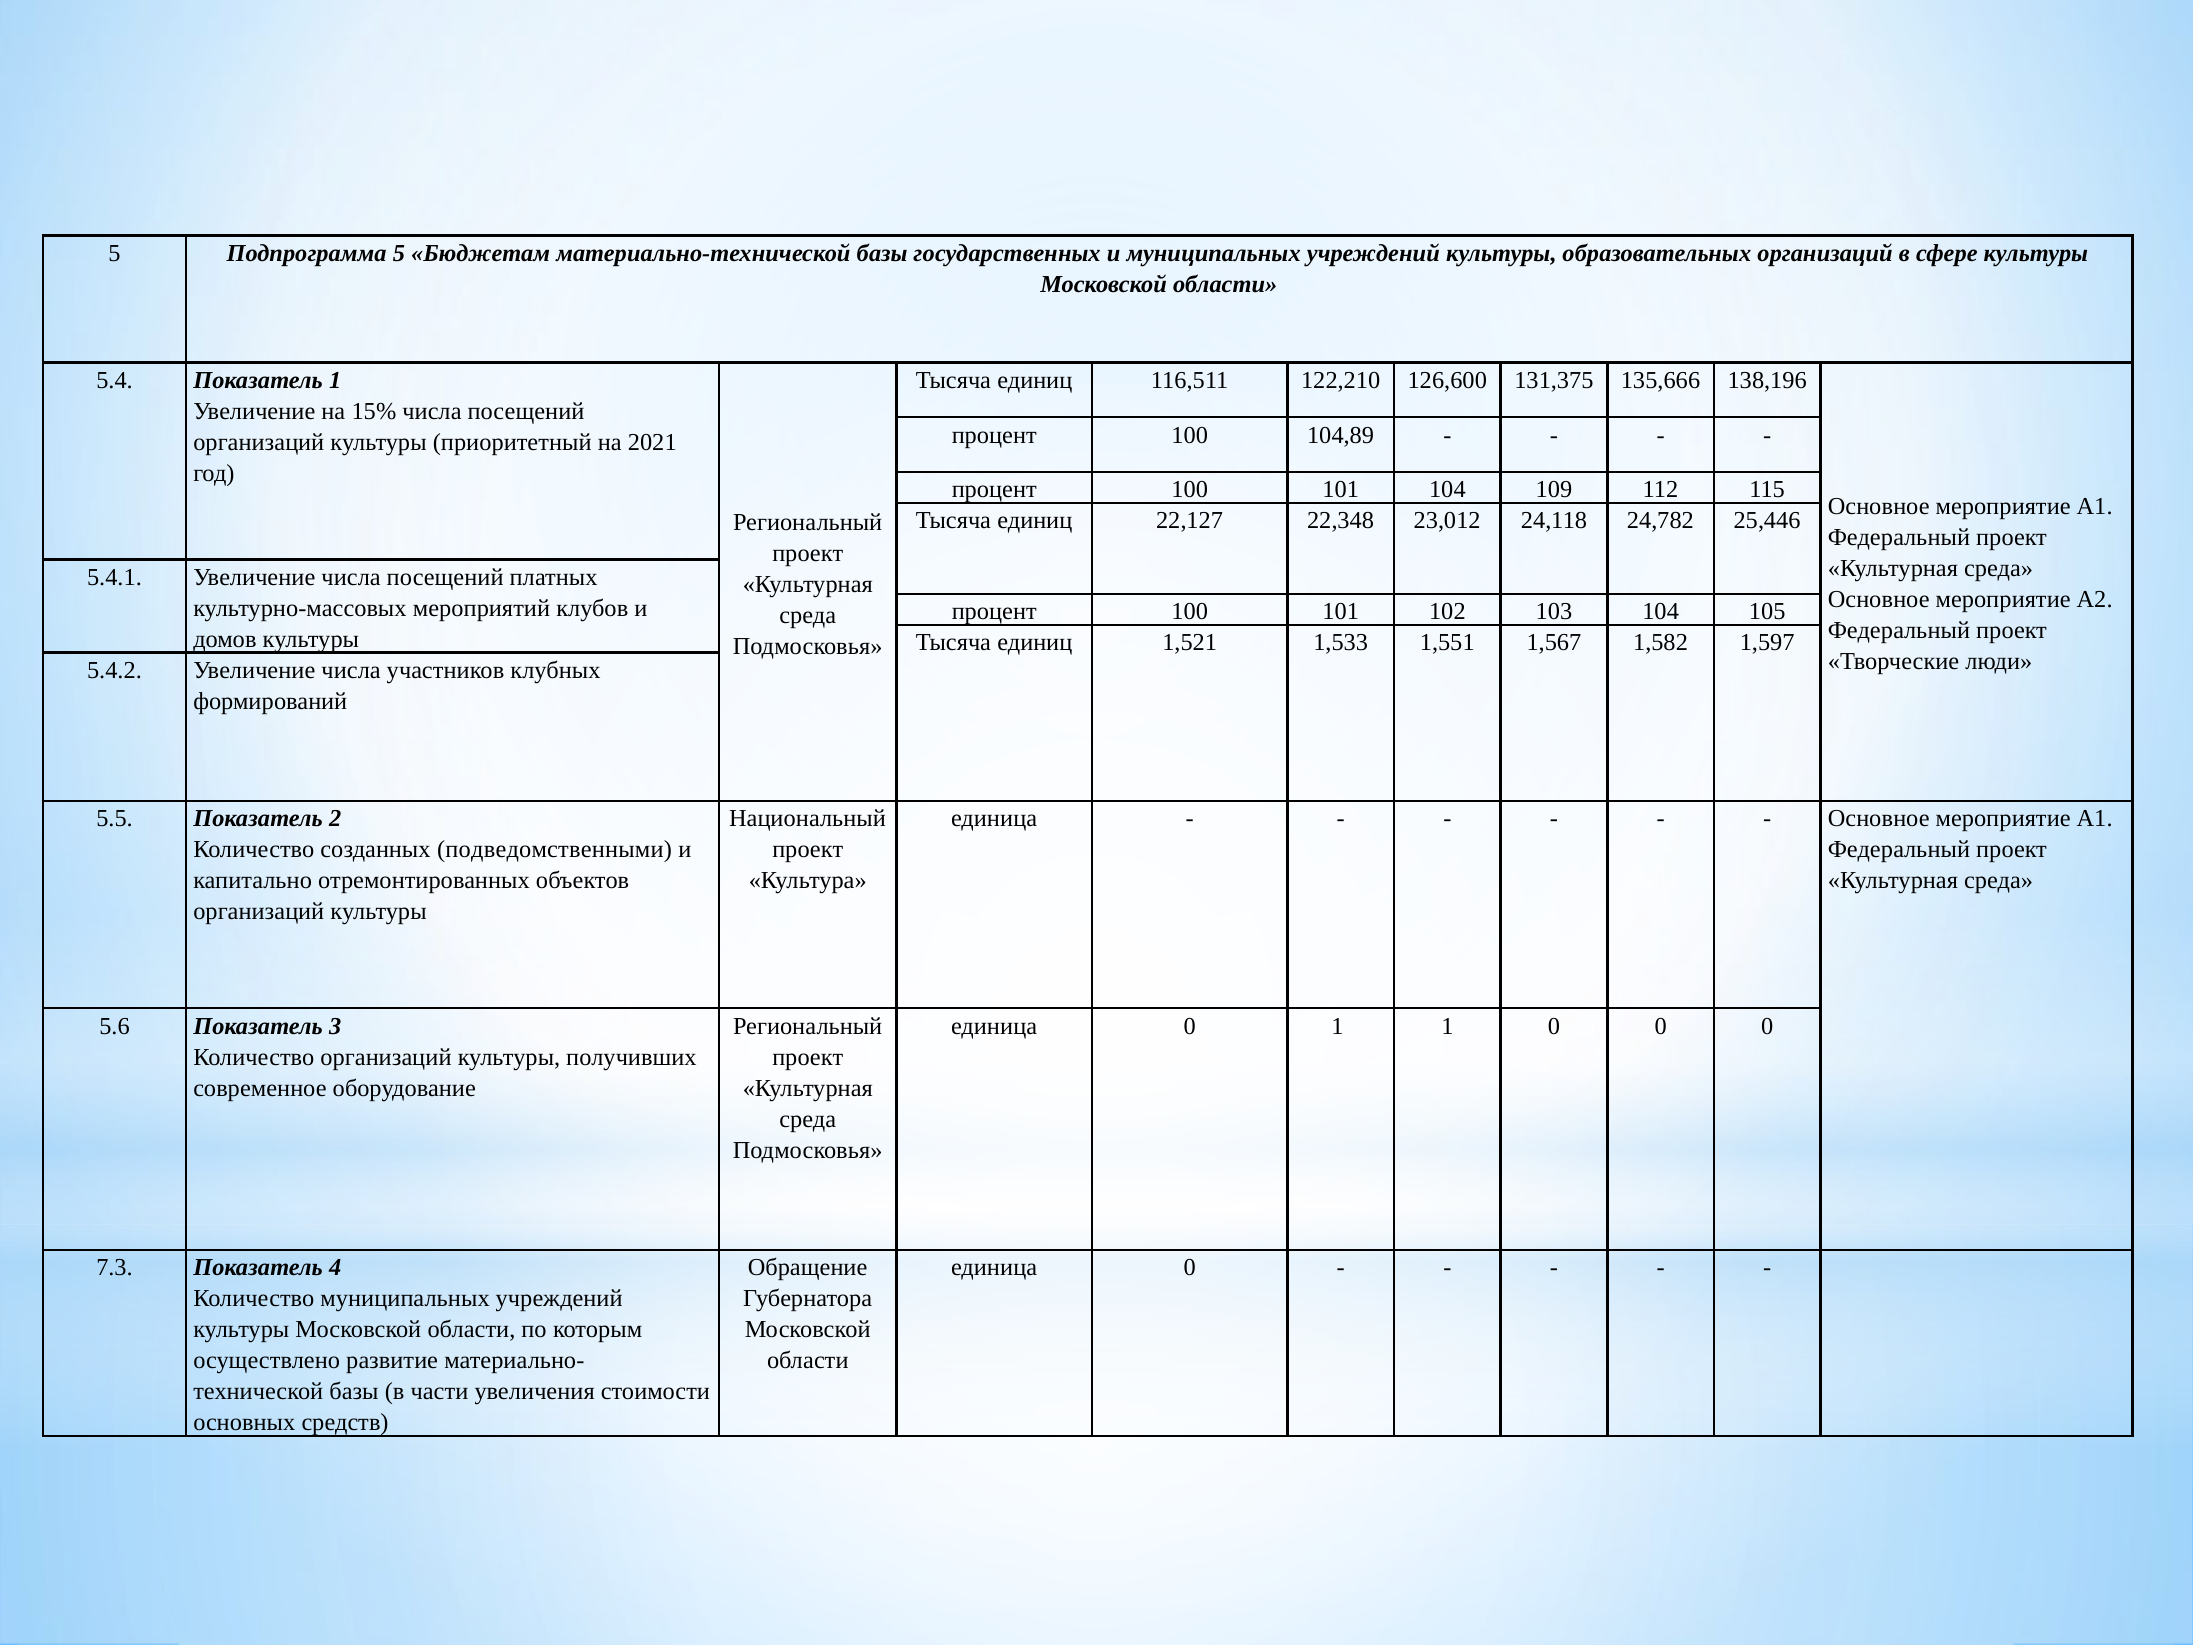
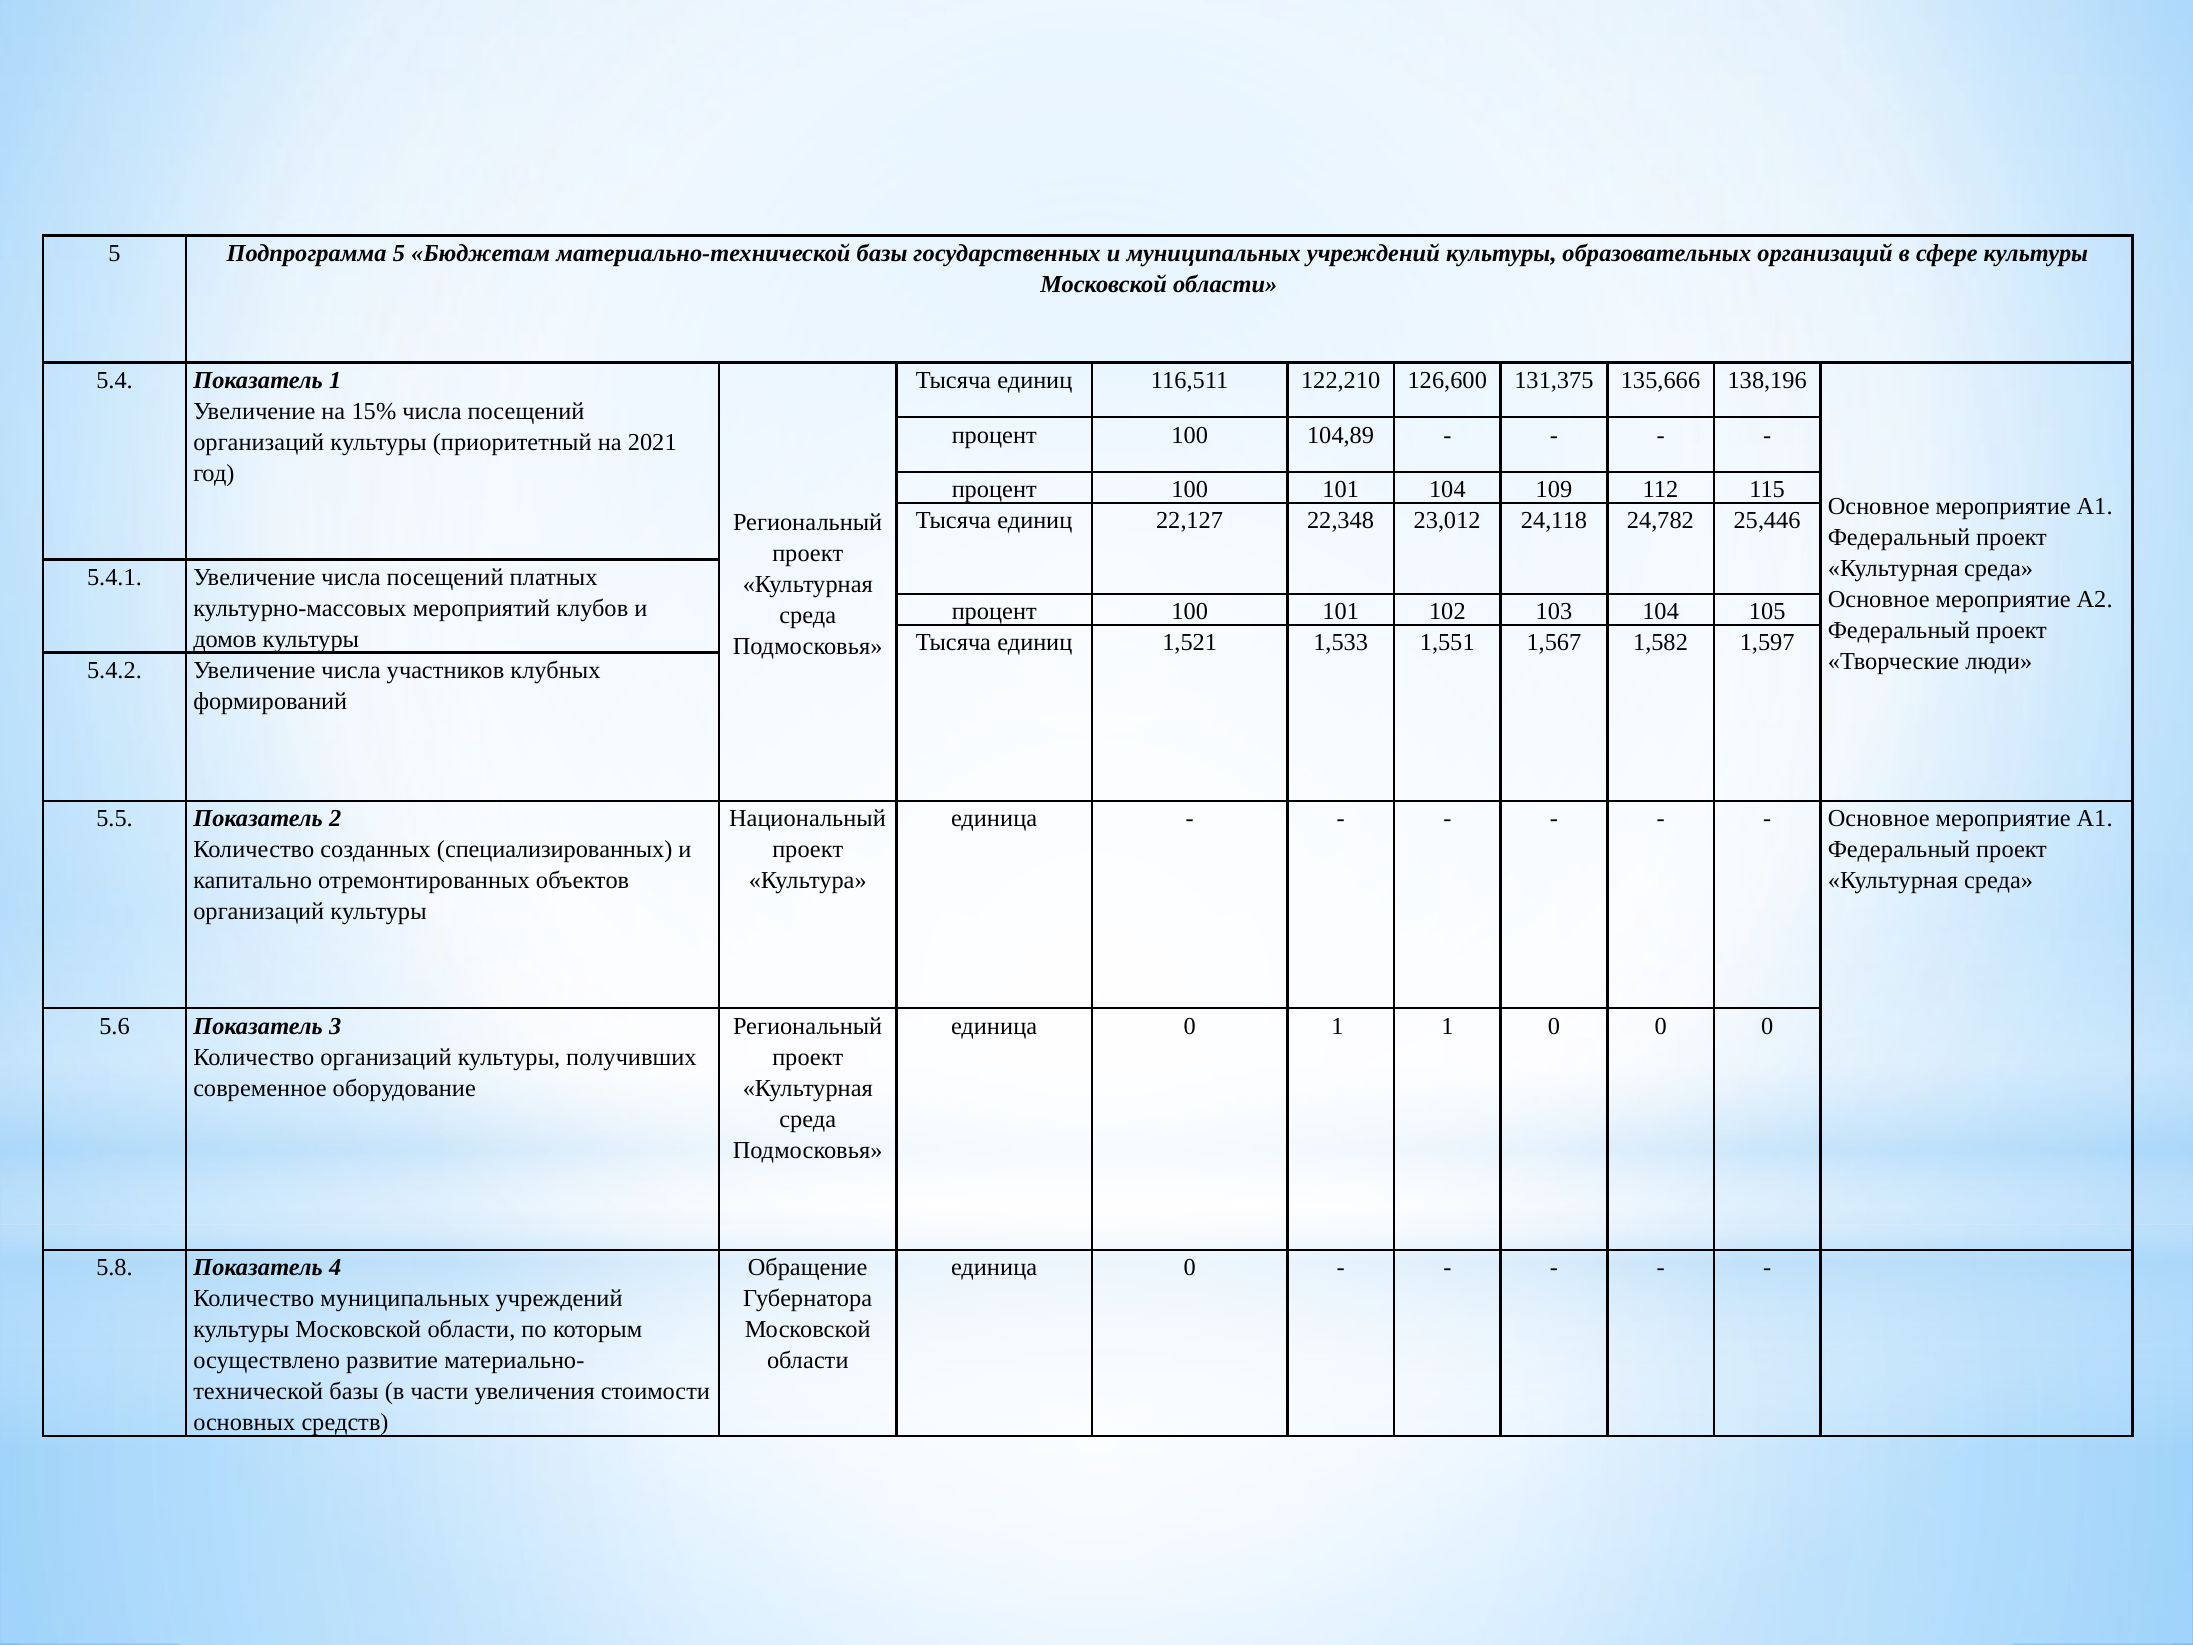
подведомственными: подведомственными -> специализированных (555, 850)
7.3: 7.3 -> 5.8 (114, 1268)
